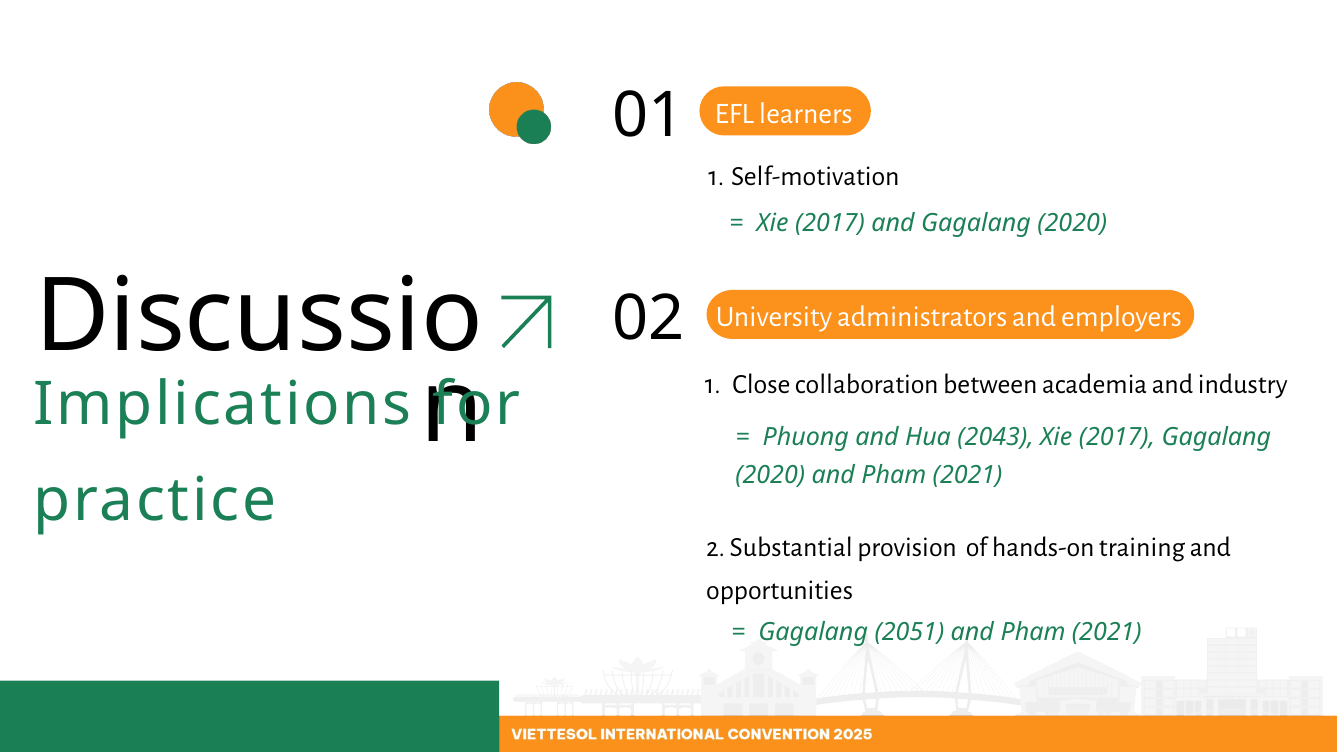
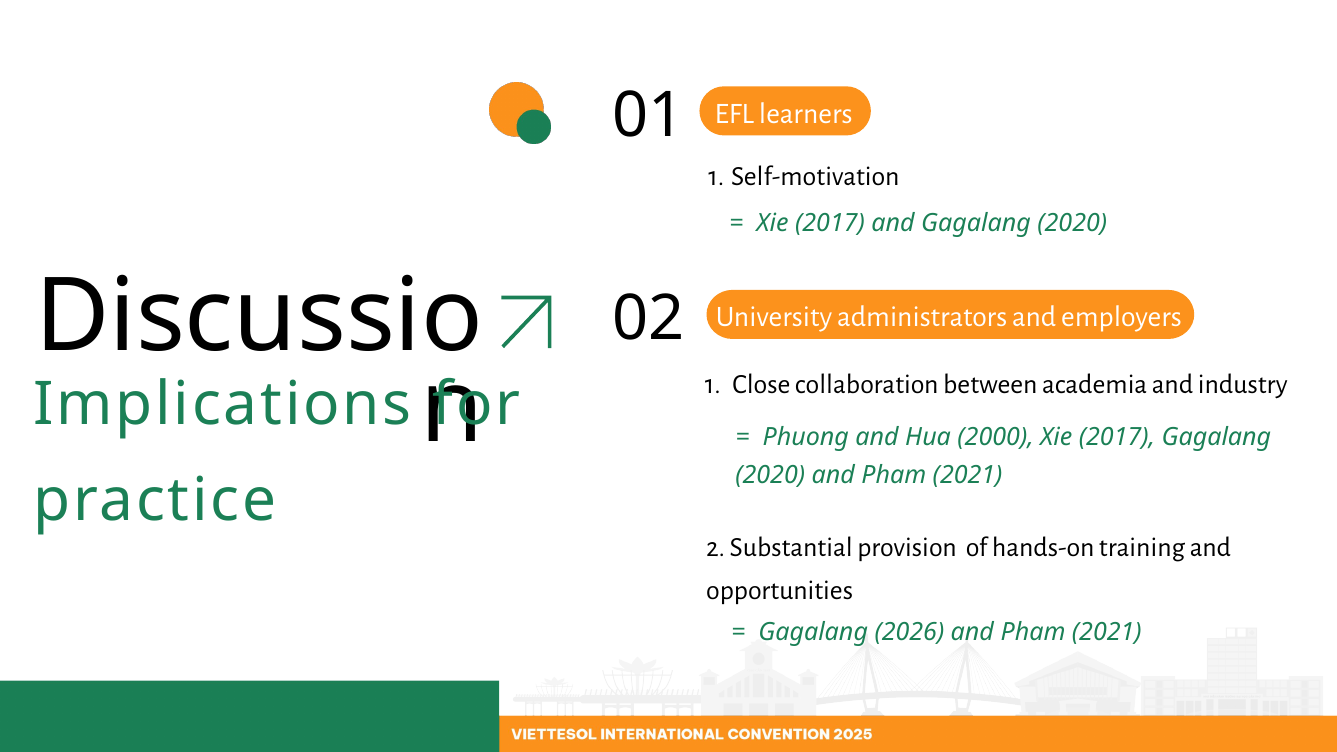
2043: 2043 -> 2000 (996, 437)
2051: 2051 -> 2026 (909, 633)
